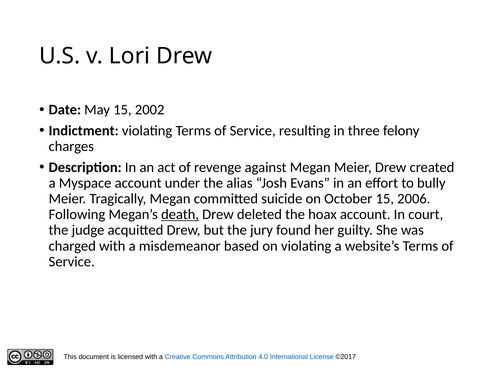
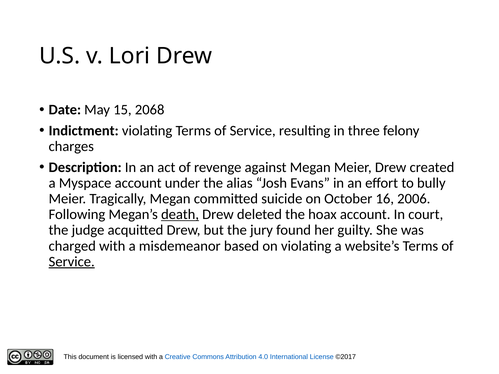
2002: 2002 -> 2068 (150, 110)
October 15: 15 -> 16 (385, 199)
Service underline: none -> present (72, 262)
